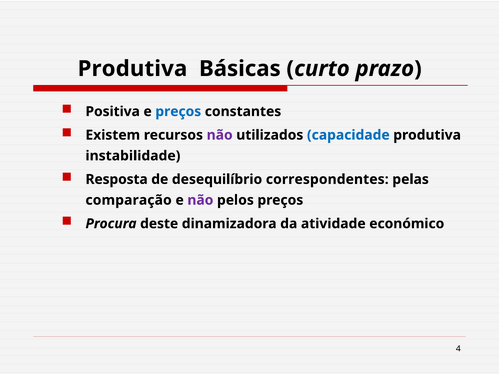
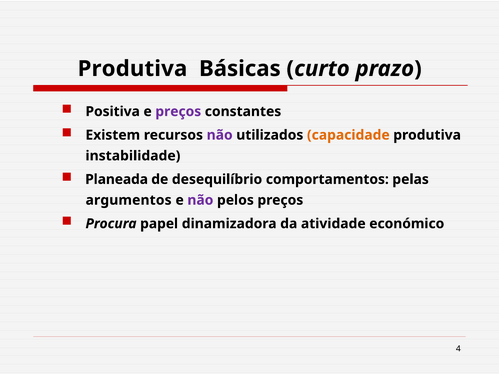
preços colour: blue -> purple (178, 112)
capacidade colour: blue -> orange (348, 135)
Resposta: Resposta -> Planeada (117, 179)
correspondentes: correspondentes -> comportamentos (327, 179)
comparação: comparação -> argumentos (129, 200)
deste: deste -> papel (159, 224)
